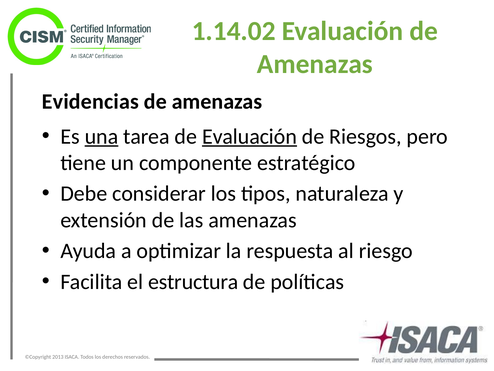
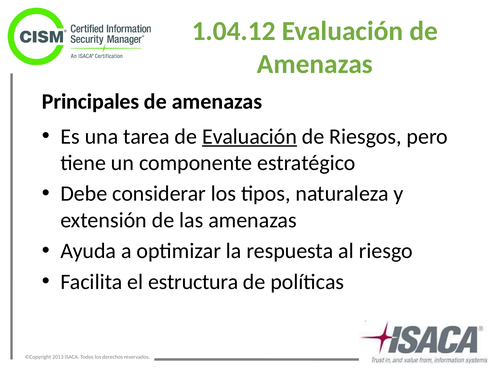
1.14.02: 1.14.02 -> 1.04.12 (234, 31)
Evidencias: Evidencias -> Principales (91, 101)
una underline: present -> none (101, 136)
